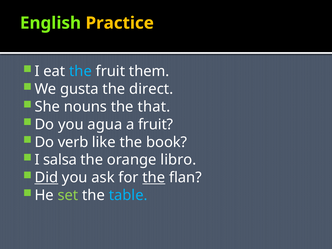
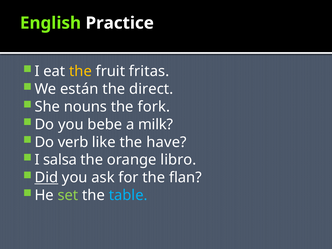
Practice colour: yellow -> white (120, 23)
the colour: light blue -> yellow (81, 71)
them: them -> fritas (149, 71)
gusta: gusta -> están (79, 89)
that: that -> fork (154, 107)
agua: agua -> bebe (105, 124)
a fruit: fruit -> milk (156, 124)
book: book -> have (167, 142)
the underline: present -> none (154, 178)
